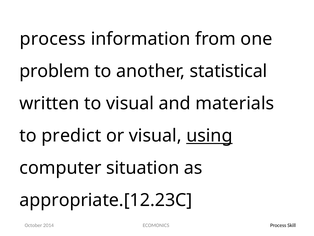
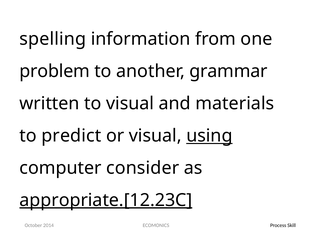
process: process -> spelling (53, 39)
statistical: statistical -> grammar (228, 71)
situation: situation -> consider (143, 168)
appropriate.[12.23C underline: none -> present (106, 200)
